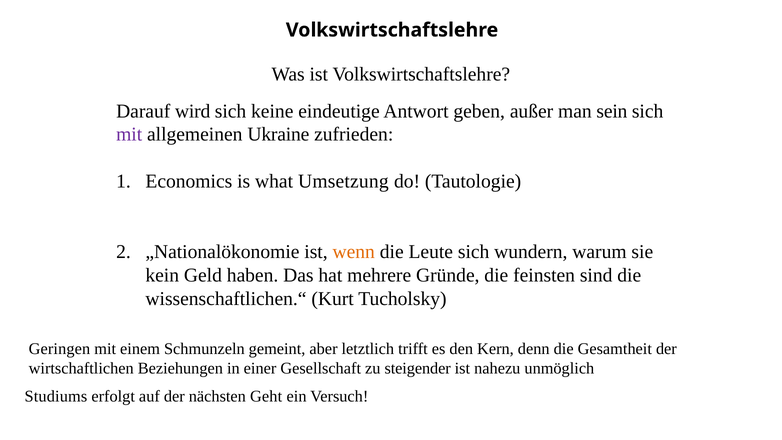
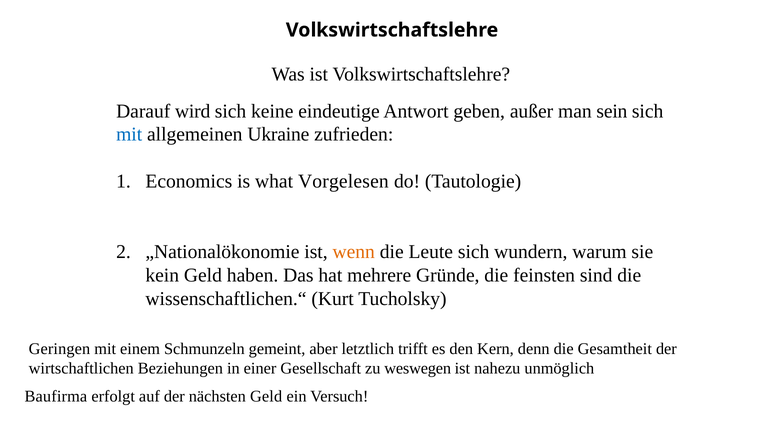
mit colour: purple -> blue (129, 134)
Umsetzung: Umsetzung -> Vorgelesen (343, 181)
steigender: steigender -> weswegen (418, 368)
Studiums: Studiums -> Baufirma (56, 396)
nächsten Geht: Geht -> Geld (266, 396)
